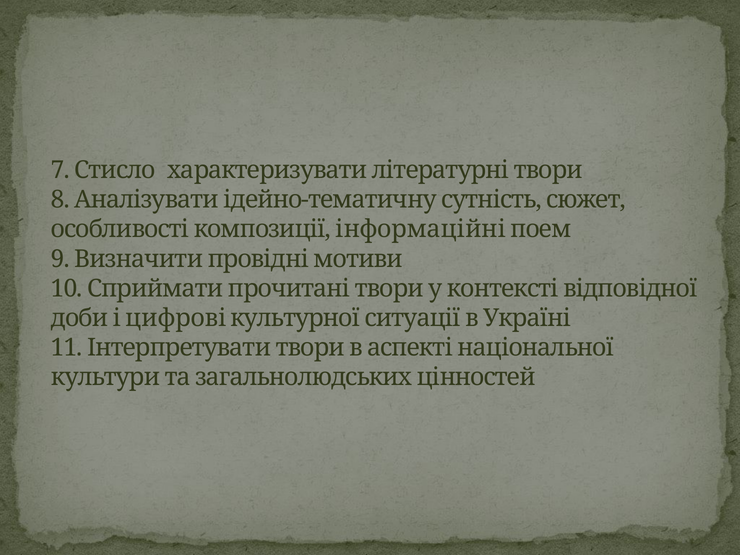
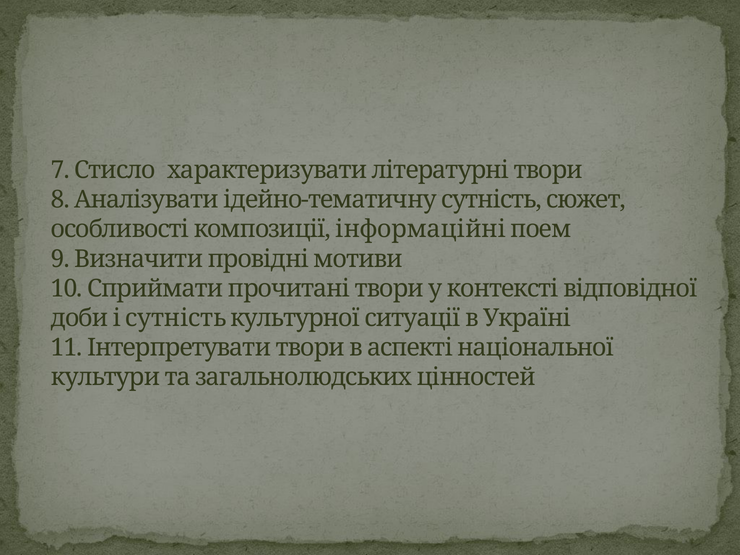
і цифрові: цифрові -> сутність (176, 318)
